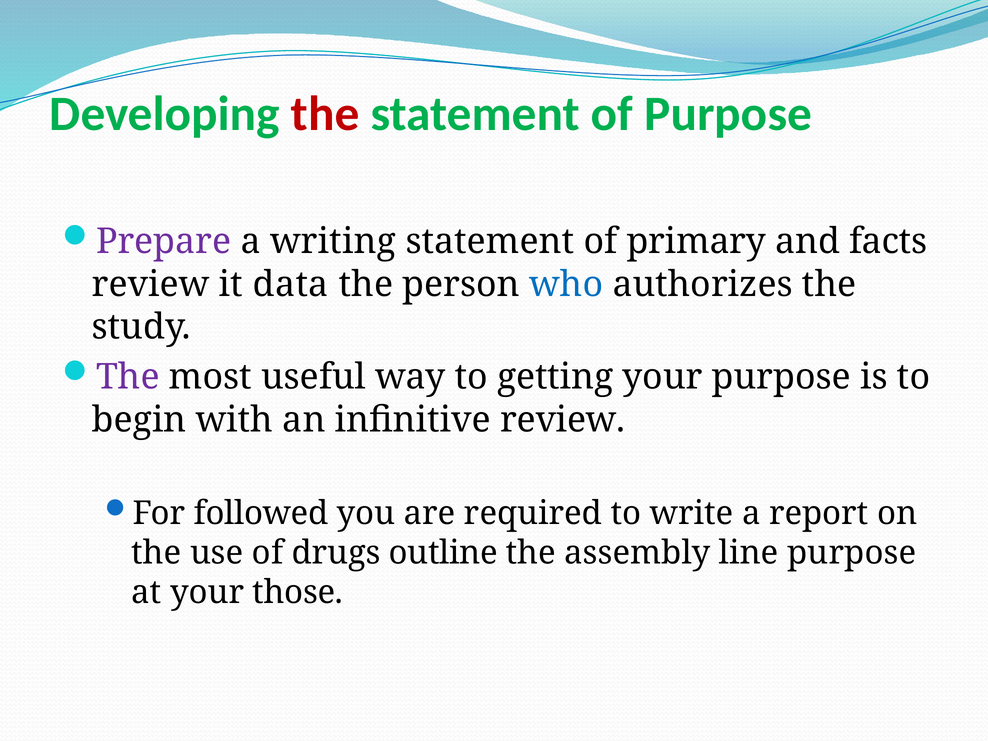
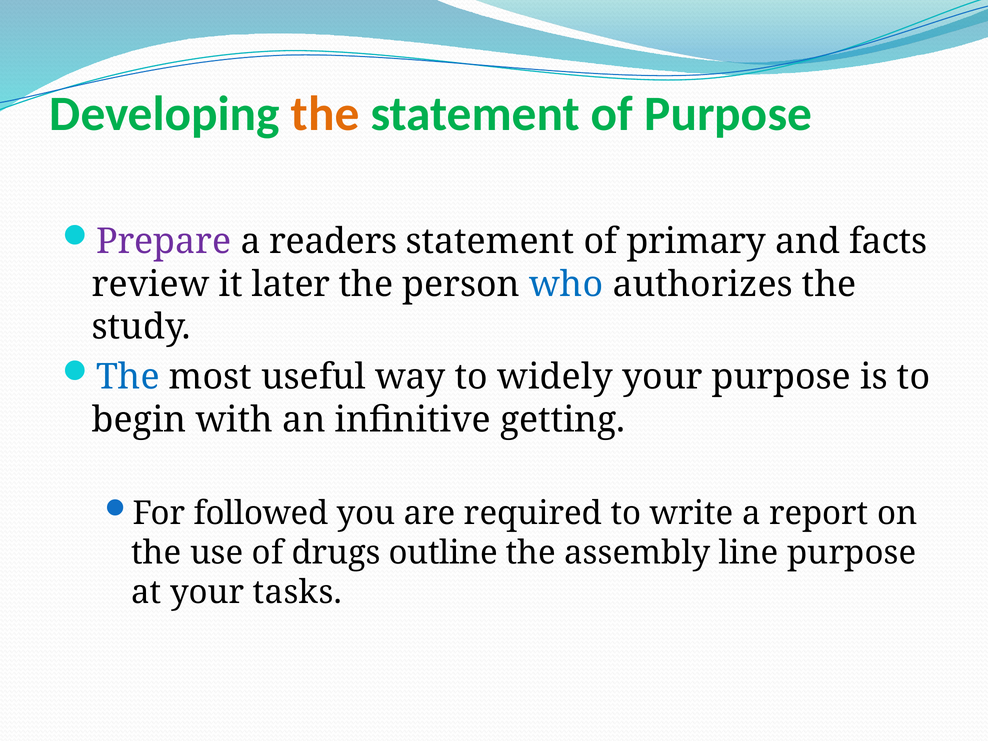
the colour: red -> orange (325, 114)
writing: writing -> readers (333, 241)
data: data -> later (291, 284)
The colour: purple -> blue (128, 377)
getting: getting -> widely (555, 377)
infinitive review: review -> getting (563, 420)
those: those -> tasks (297, 592)
